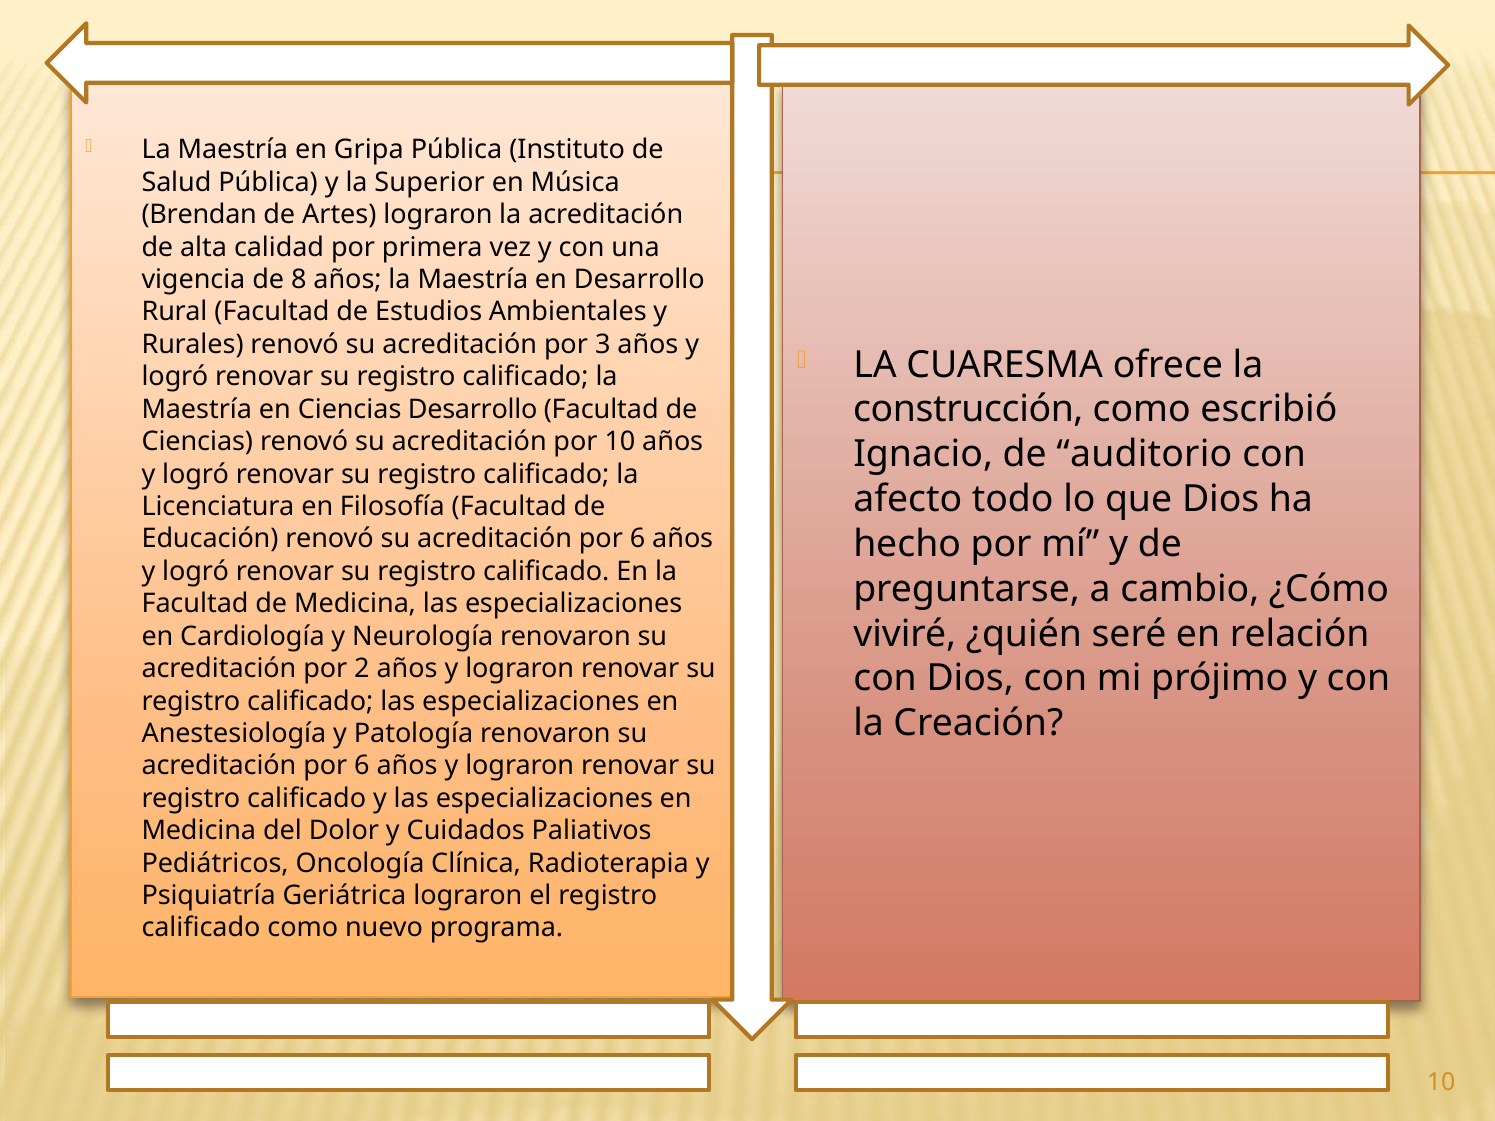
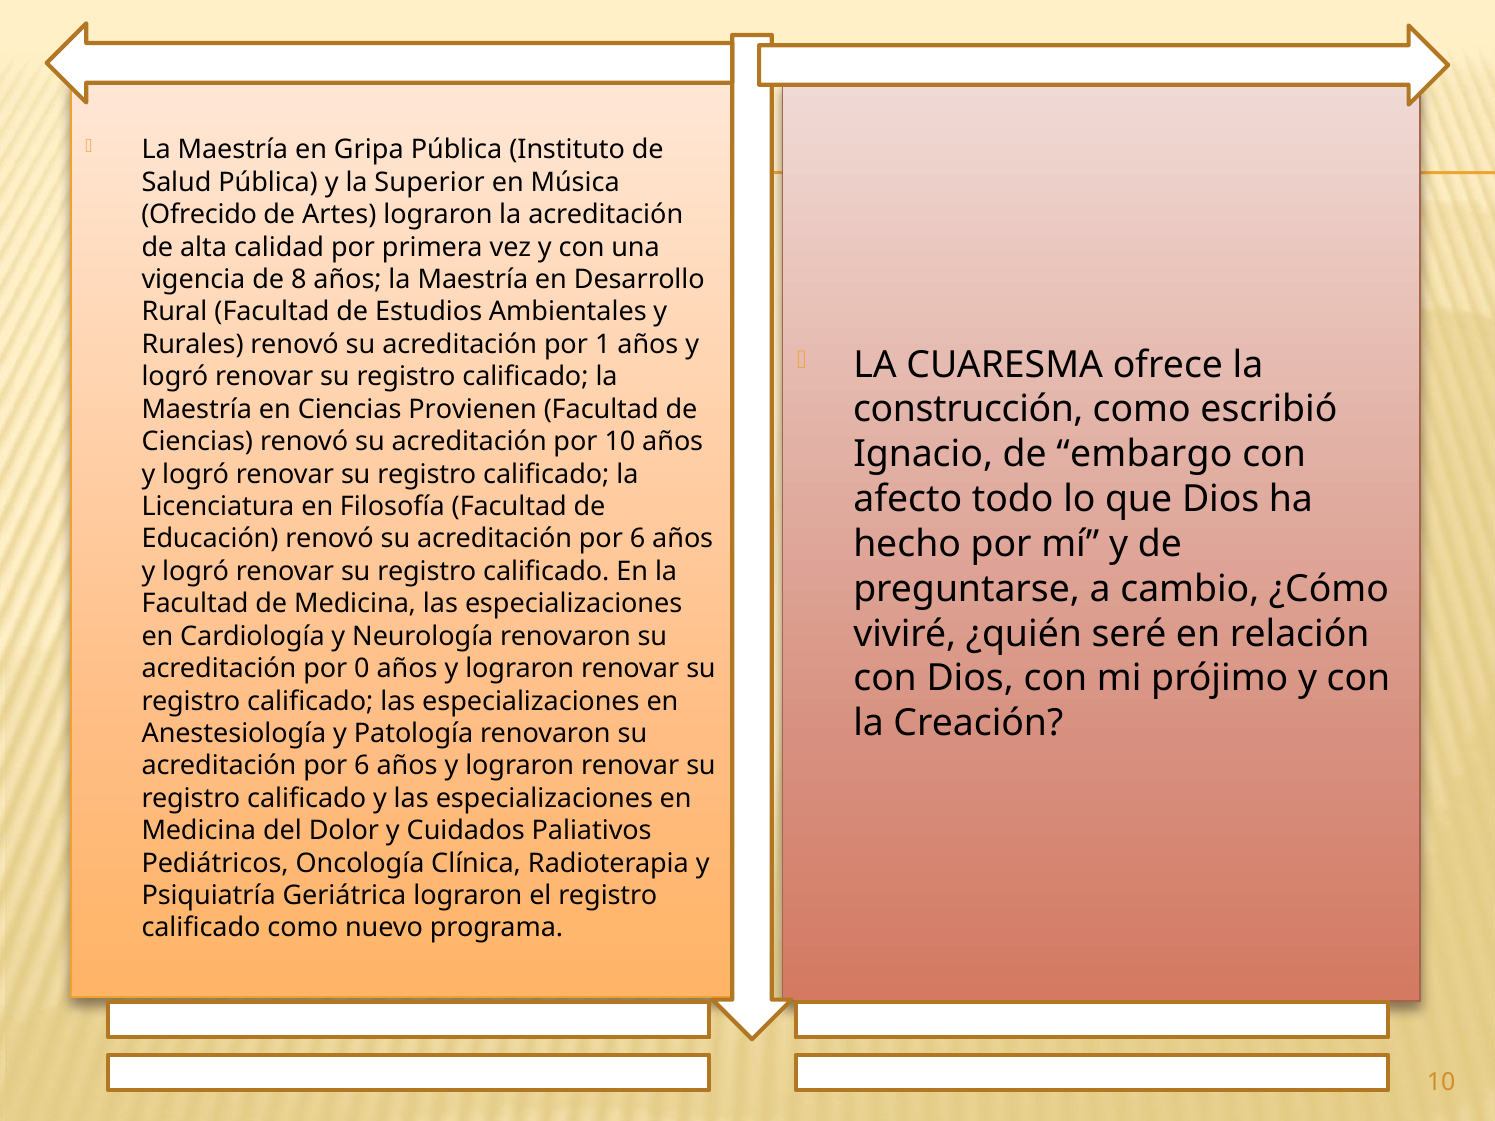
Brendan: Brendan -> Ofrecido (199, 215)
3: 3 -> 1 (603, 345)
Ciencias Desarrollo: Desarrollo -> Provienen (473, 409)
auditorio: auditorio -> embargo (1144, 455)
2: 2 -> 0 (362, 669)
